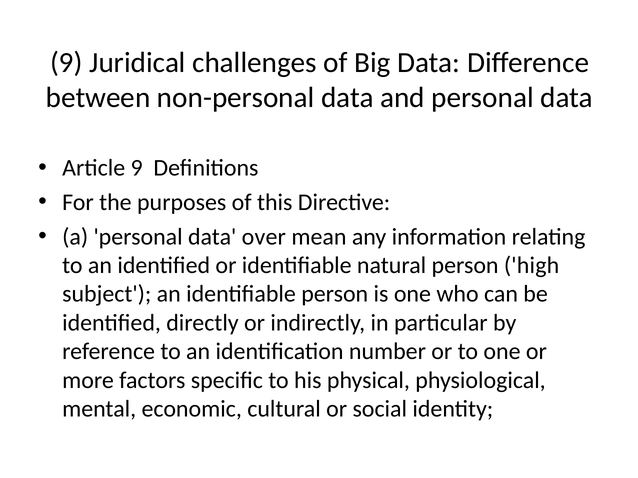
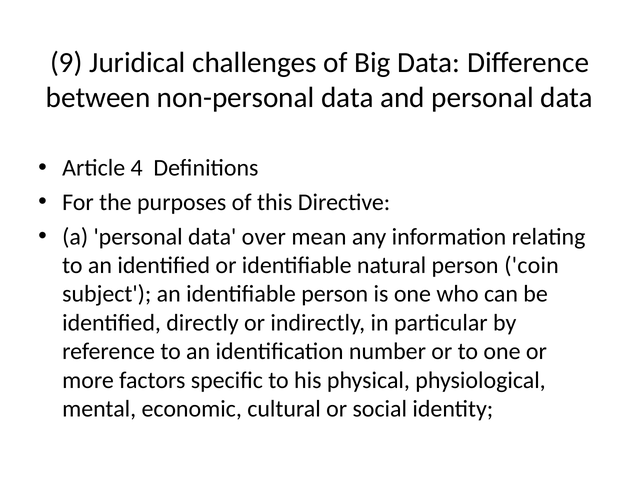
Article 9: 9 -> 4 (137, 168)
high: high -> coin (532, 266)
